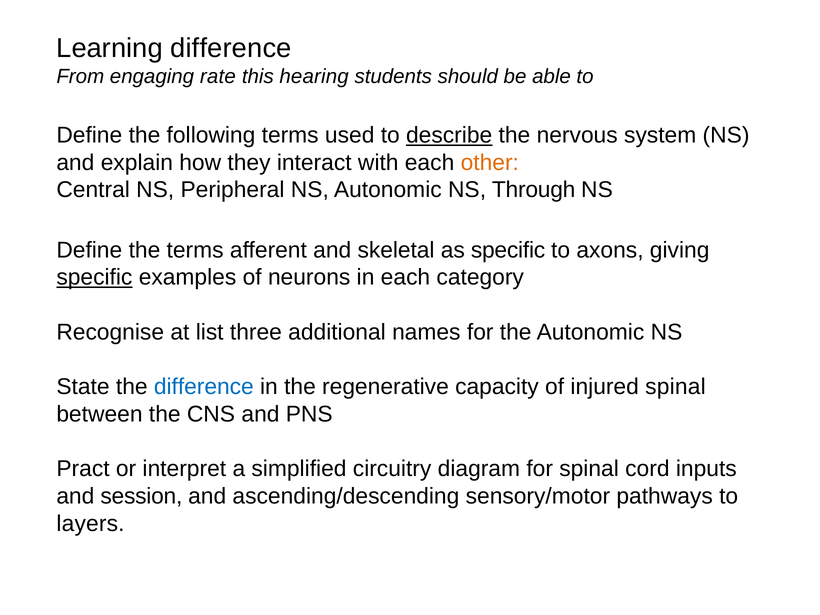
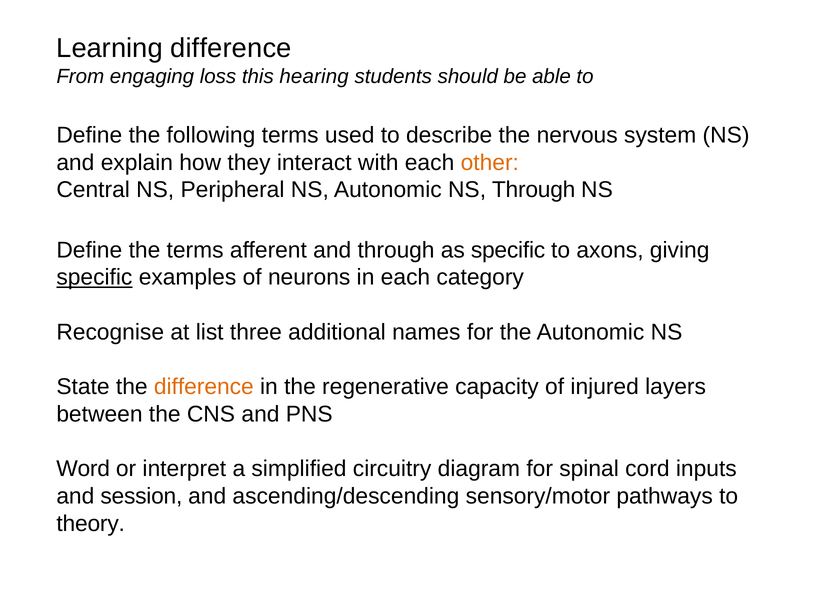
rate: rate -> loss (218, 76)
describe underline: present -> none (449, 135)
and skeletal: skeletal -> through (396, 250)
difference colour: blue -> orange (204, 387)
injured spinal: spinal -> layers (676, 387)
Pract: Pract -> Word (83, 469)
layers: layers -> theory (91, 524)
